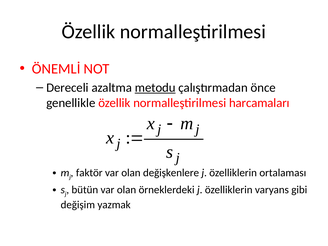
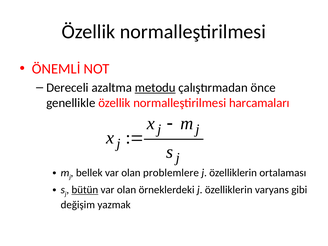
faktör: faktör -> bellek (89, 173)
değişkenlere: değişkenlere -> problemlere (171, 173)
bütün underline: none -> present (85, 190)
